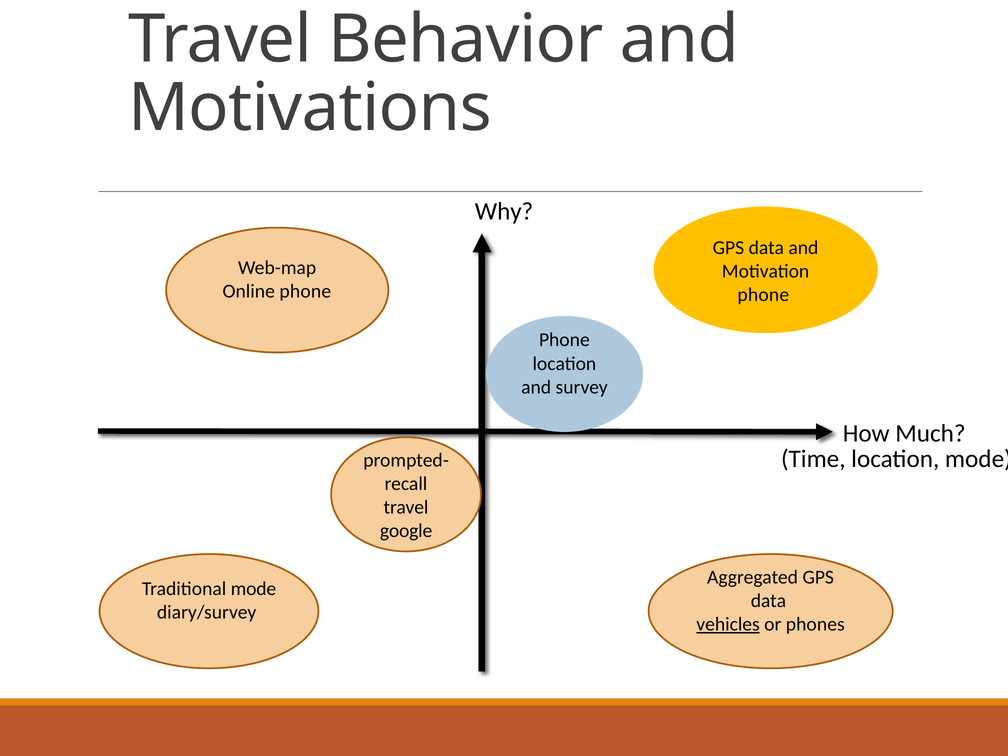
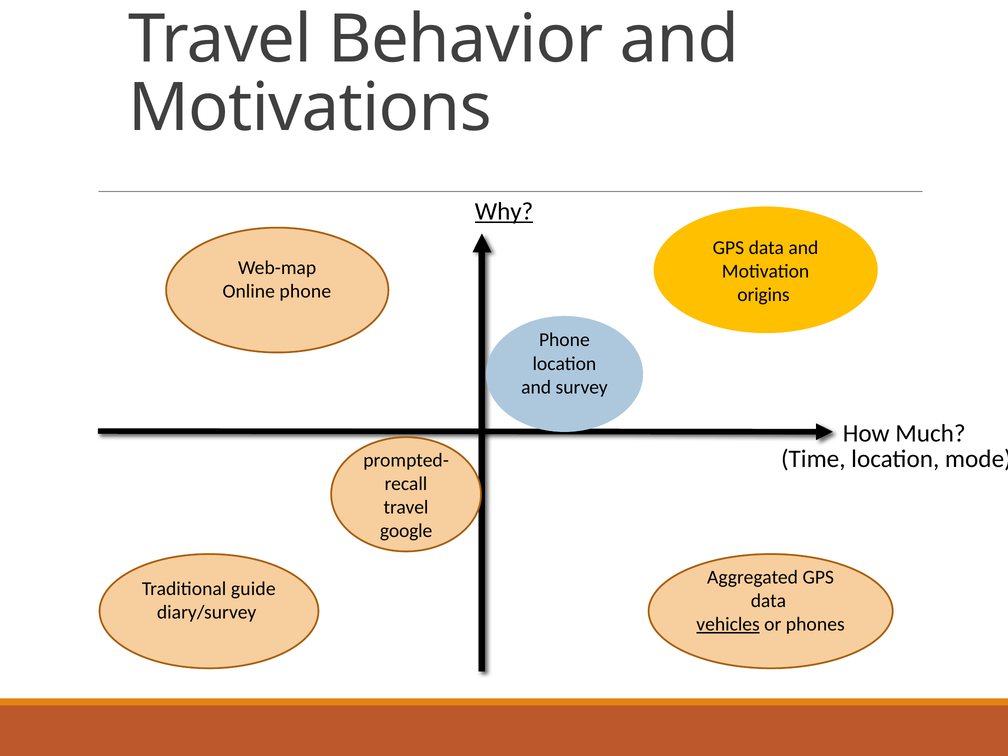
Why underline: none -> present (504, 211)
phone: phone -> origins (764, 295)
Traditional mode: mode -> guide (253, 589)
